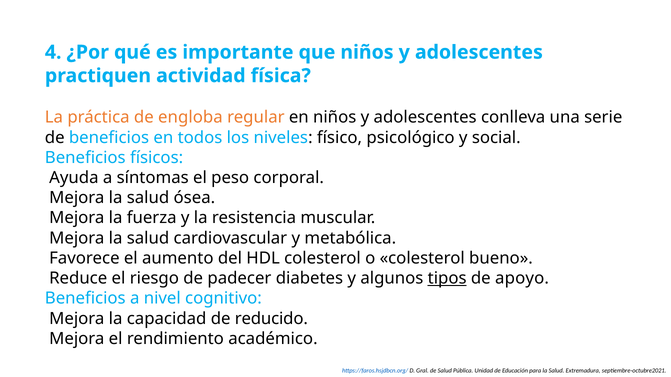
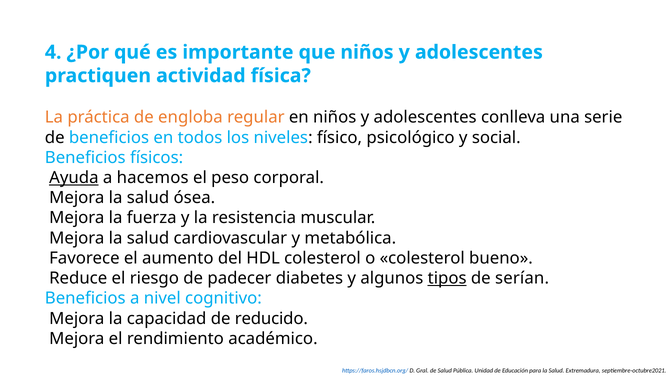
Ayuda underline: none -> present (74, 178)
síntomas: síntomas -> hacemos (153, 178)
apoyo: apoyo -> serían (522, 279)
